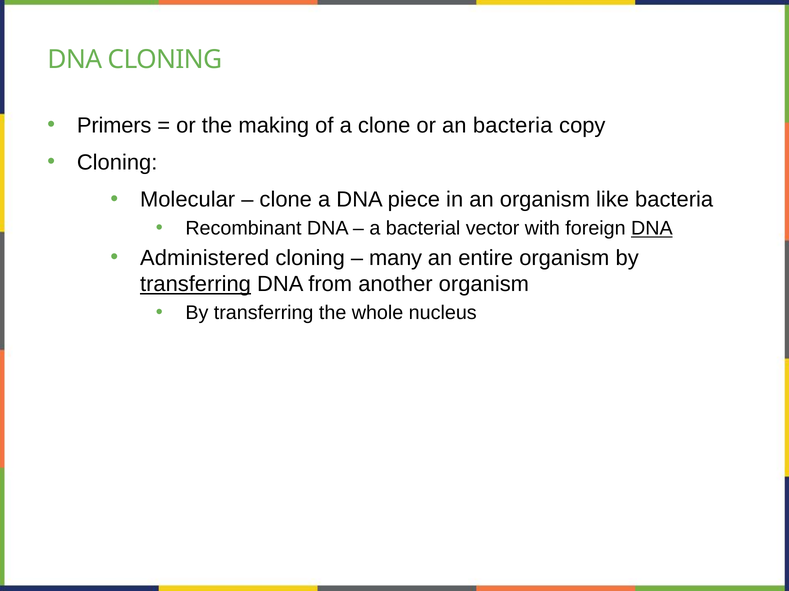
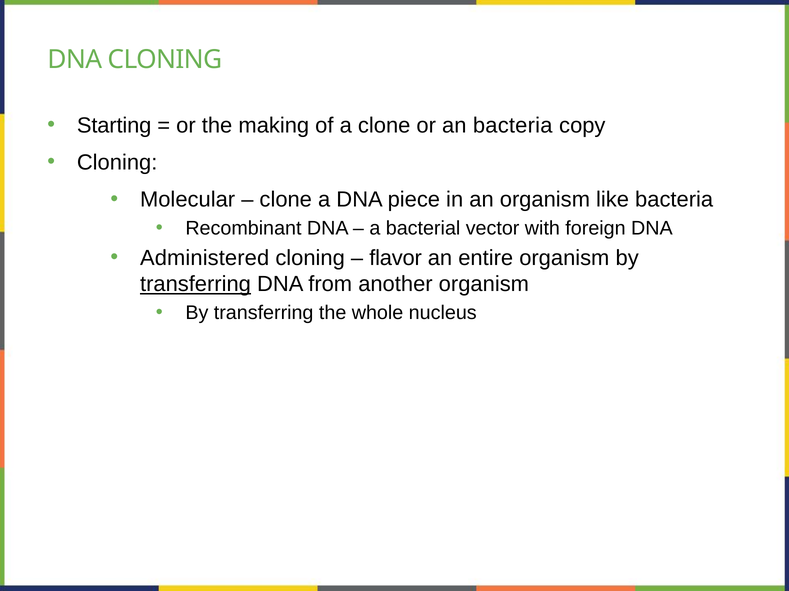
Primers: Primers -> Starting (114, 125)
DNA underline: present -> none (652, 229)
many: many -> flavor (396, 258)
